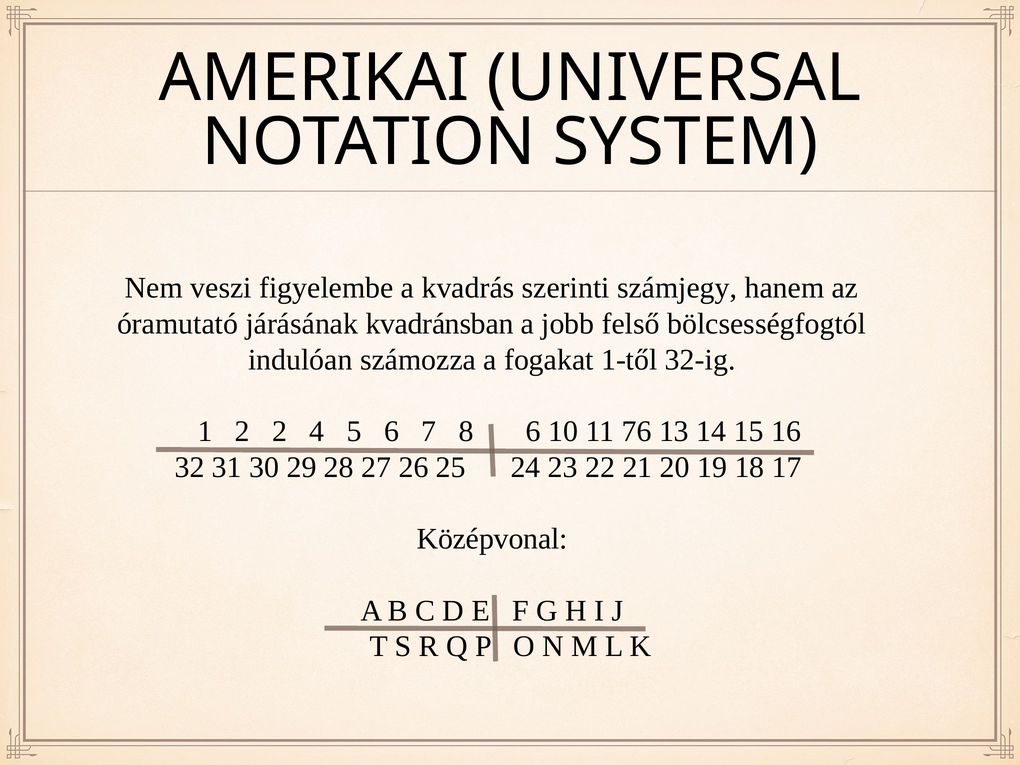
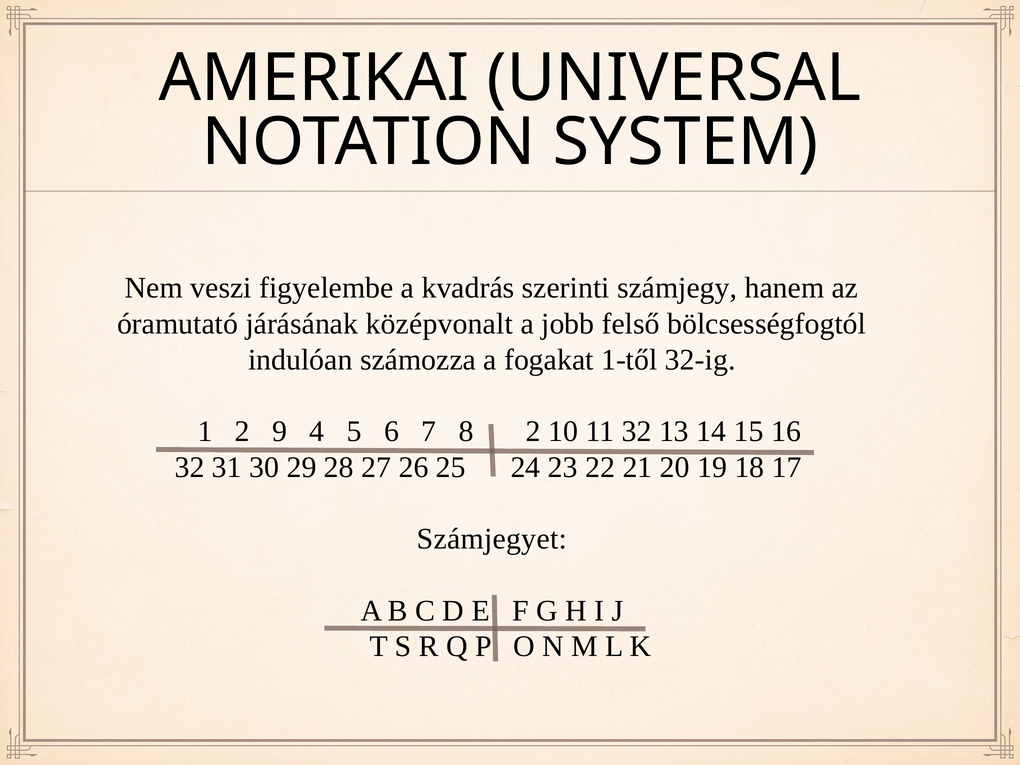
kvadránsban: kvadránsban -> középvonalt (439, 324)
2 2: 2 -> 9 (280, 431)
8 6: 6 -> 2 (533, 431)
11 76: 76 -> 32 (637, 431)
Középvonal: Középvonal -> Számjegyet (492, 539)
